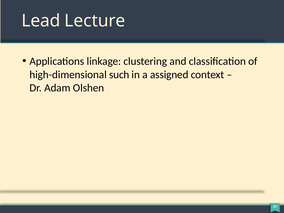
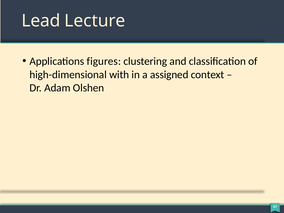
linkage: linkage -> figures (104, 61)
such: such -> with (119, 75)
